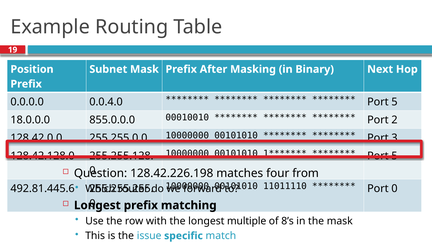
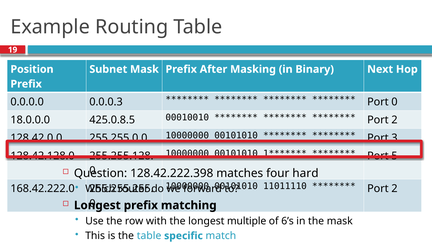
0.0.4.0: 0.0.4.0 -> 0.0.0.3 (106, 102)
5: 5 -> 0 (394, 102)
855.0.0.0: 855.0.0.0 -> 425.0.8.5 (112, 120)
128.42.226.198: 128.42.226.198 -> 128.42.222.398 (172, 173)
from: from -> hard (305, 173)
0: 0 -> 2 (394, 189)
492.81.445.6: 492.81.445.6 -> 168.42.222.0 (43, 189)
8’s: 8’s -> 6’s (288, 221)
the issue: issue -> table (149, 236)
